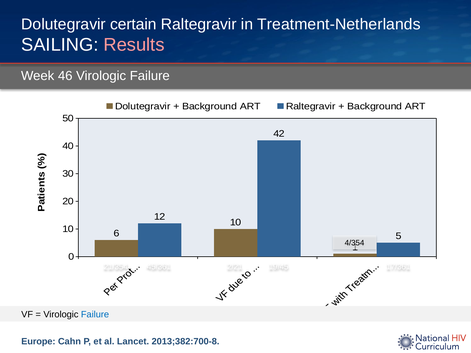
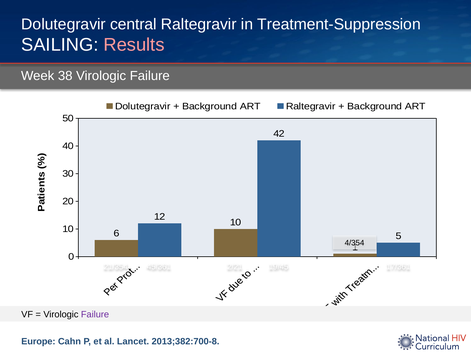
certain: certain -> central (133, 24)
Treatment-Netherlands: Treatment-Netherlands -> Treatment-Suppression (339, 24)
46: 46 -> 38 (65, 76)
Failure colour: blue -> purple (95, 315)
